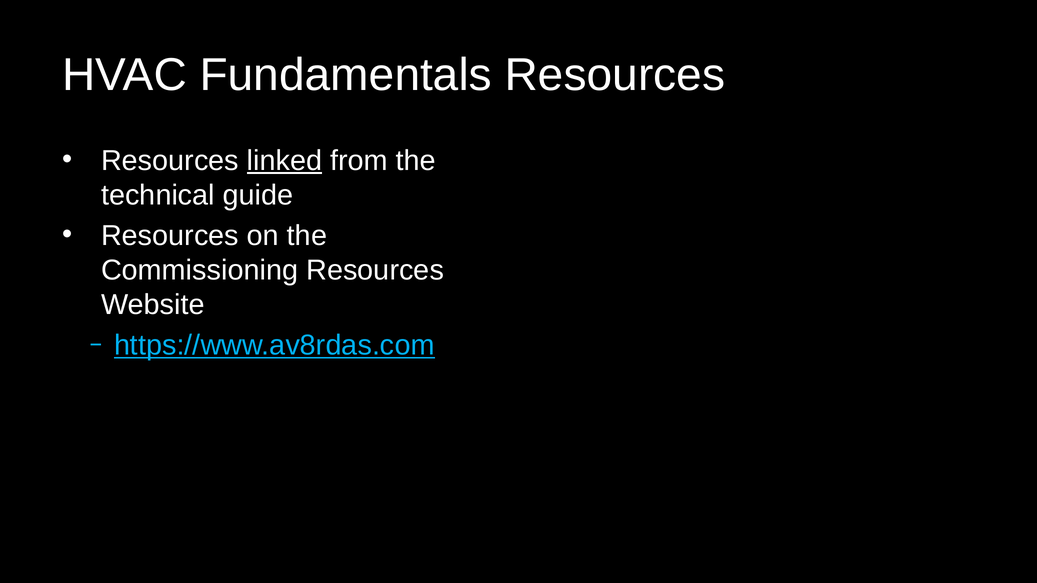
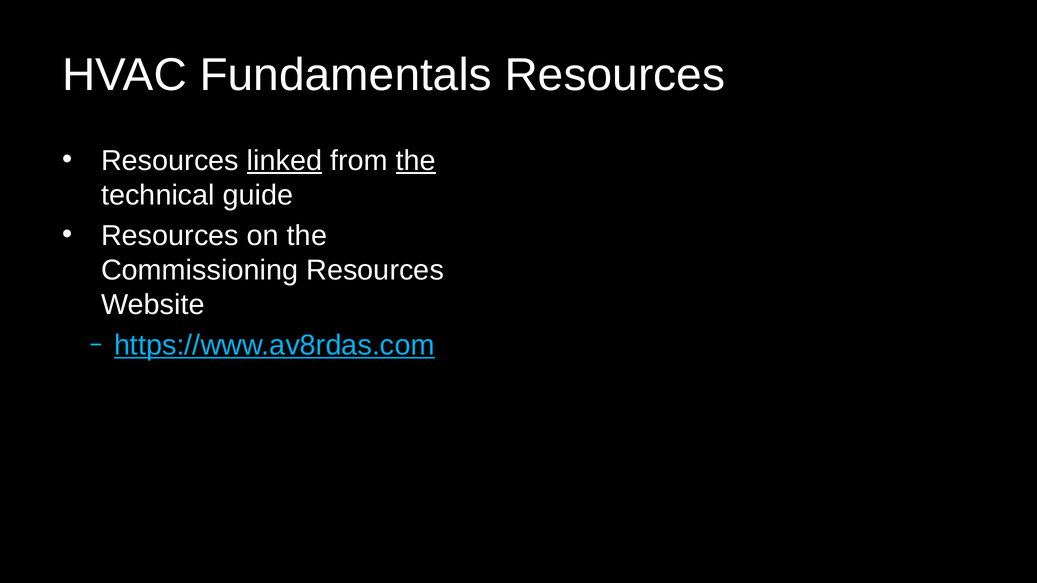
the underline: none -> present (416, 161)
